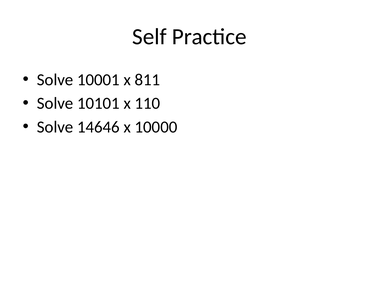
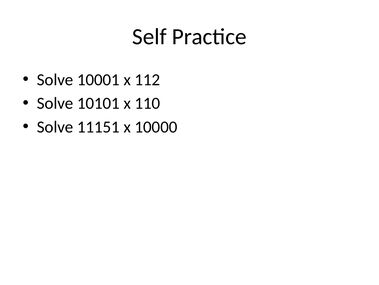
811: 811 -> 112 (147, 80)
14646: 14646 -> 11151 (98, 127)
